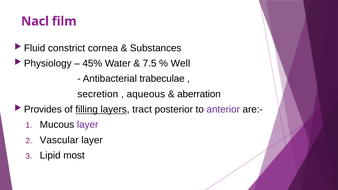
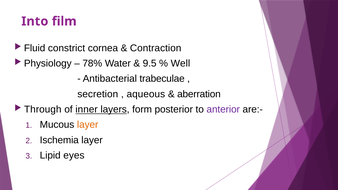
Nacl: Nacl -> Into (35, 21)
Substances: Substances -> Contraction (156, 48)
45%: 45% -> 78% (92, 63)
7.5: 7.5 -> 9.5 (150, 63)
Provides: Provides -> Through (43, 109)
filling: filling -> inner (87, 109)
tract: tract -> form (142, 109)
layer colour: purple -> orange (88, 125)
Vascular: Vascular -> Ischemia (59, 140)
most: most -> eyes (74, 155)
